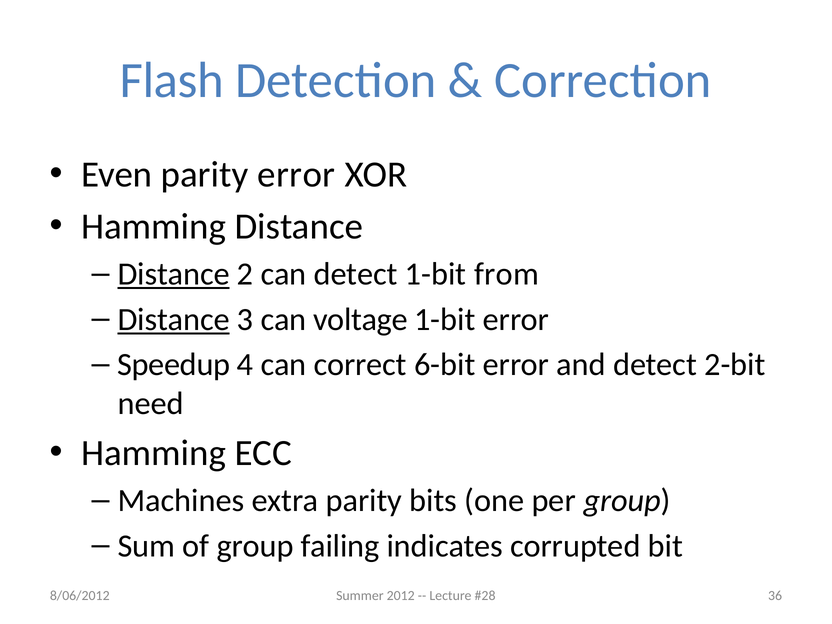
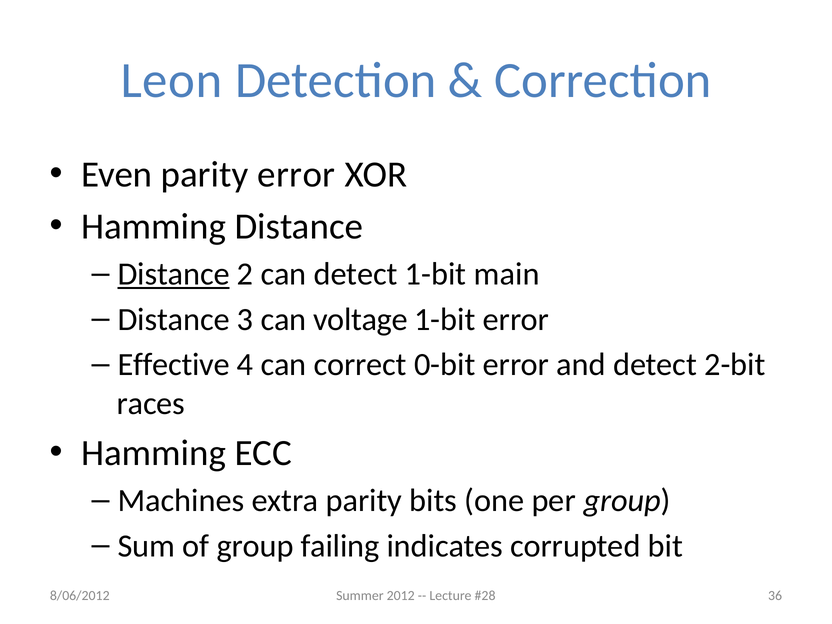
Flash: Flash -> Leon (171, 81)
from: from -> main (507, 274)
Distance underline: present -> none (174, 319)
Speedup: Speedup -> Effective (174, 365)
6-bit: 6-bit -> 0-bit (445, 365)
need: need -> races (151, 404)
